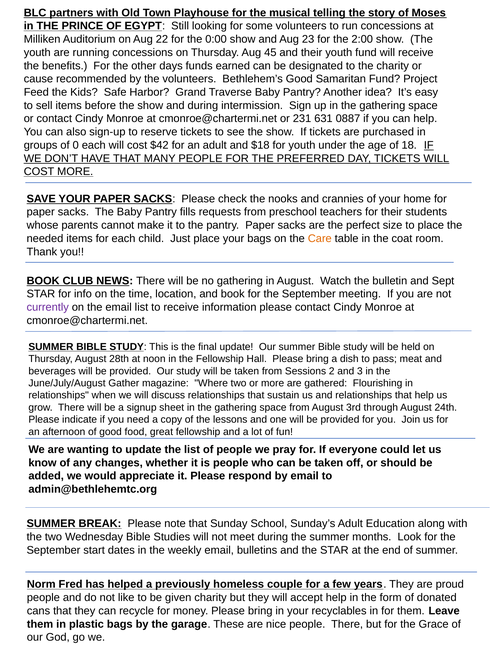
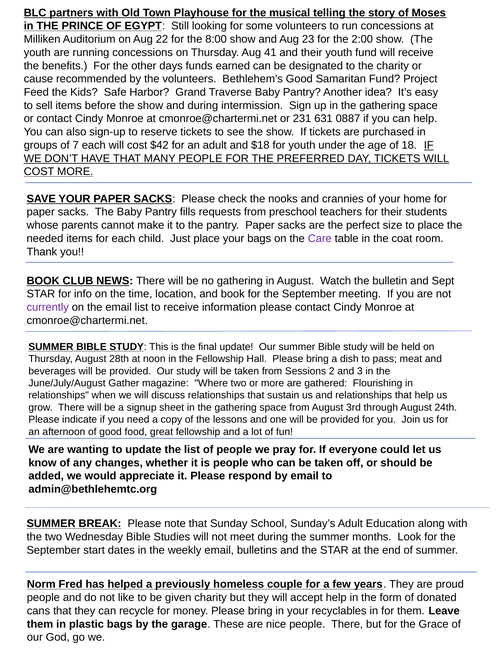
0:00: 0:00 -> 8:00 (216, 39)
45: 45 -> 41 (270, 52)
0: 0 -> 7 (76, 145)
Care colour: orange -> purple (320, 238)
